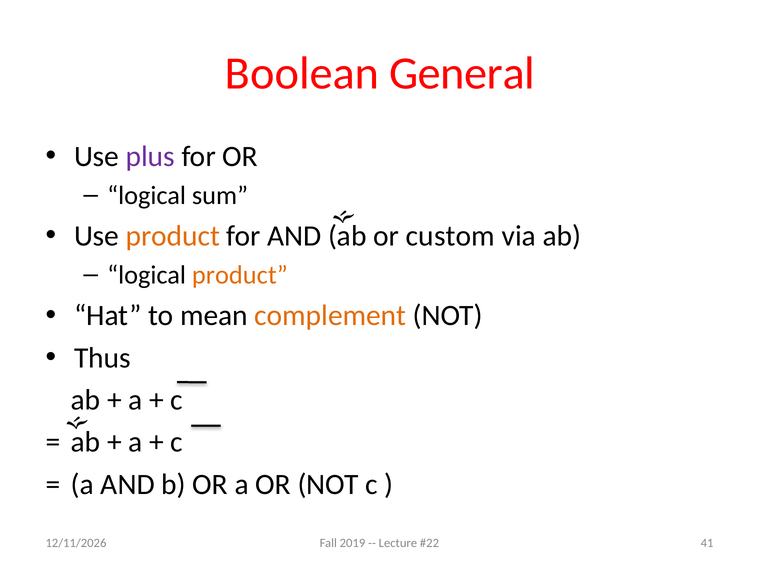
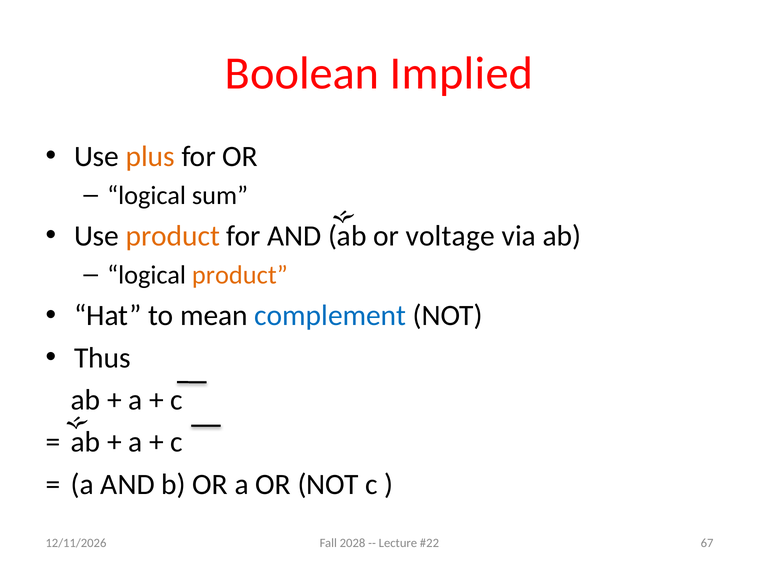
General: General -> Implied (462, 73)
plus colour: purple -> orange (150, 156)
custom: custom -> voltage (450, 236)
complement colour: orange -> blue (330, 316)
2019: 2019 -> 2028 (353, 544)
41: 41 -> 67 (707, 544)
